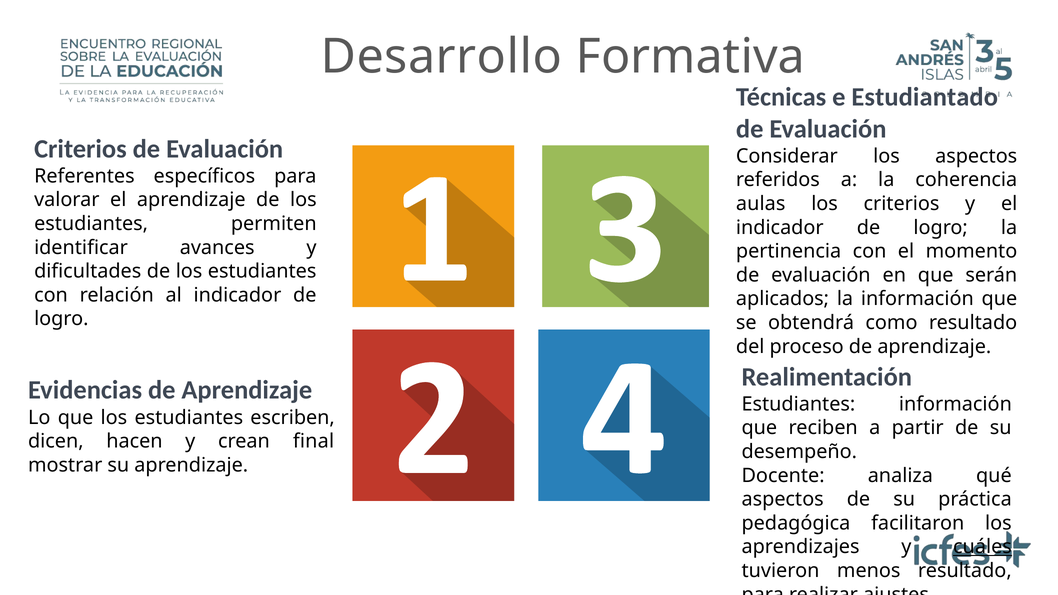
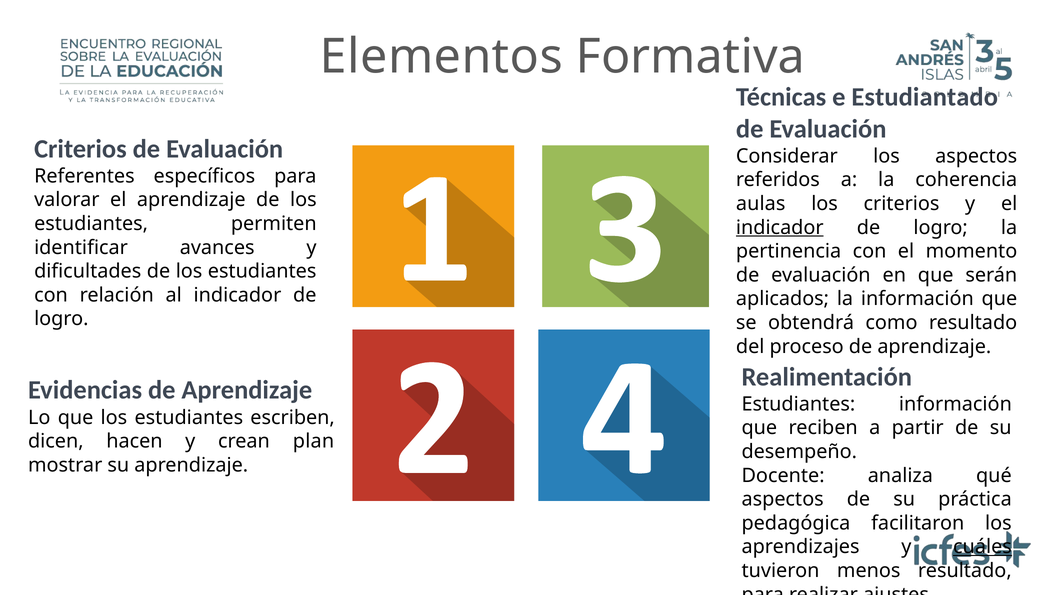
Desarrollo: Desarrollo -> Elementos (441, 57)
indicador underline: none -> present (780, 228)
final: final -> plan (314, 441)
